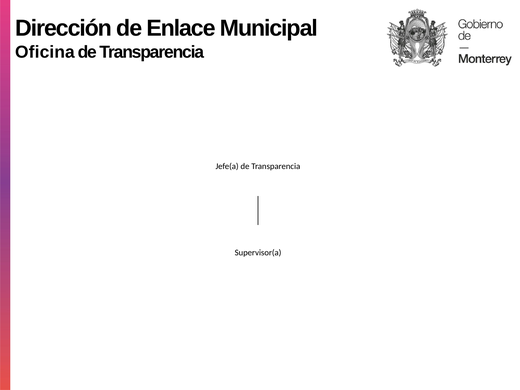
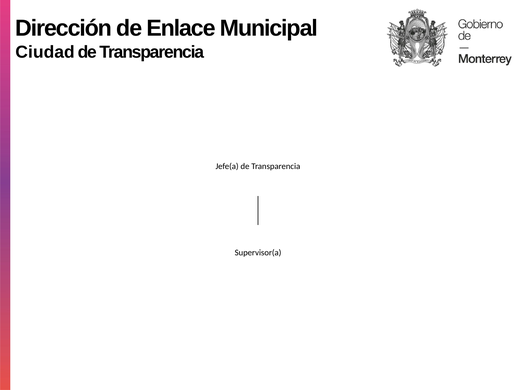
Oficina: Oficina -> Ciudad (45, 52)
